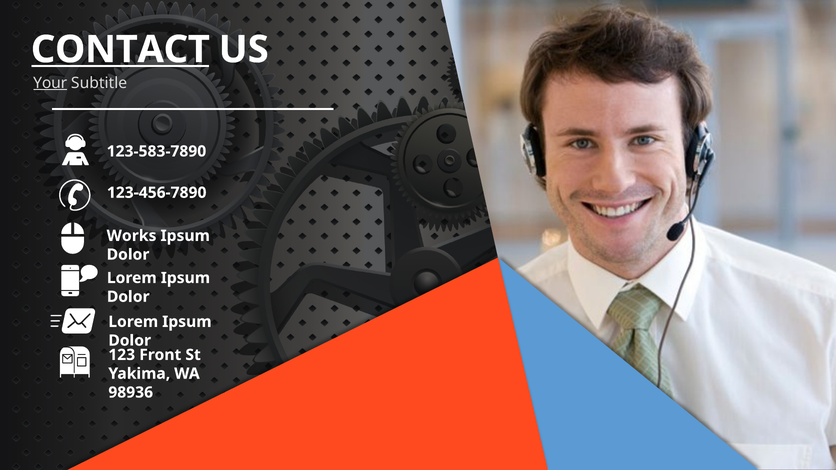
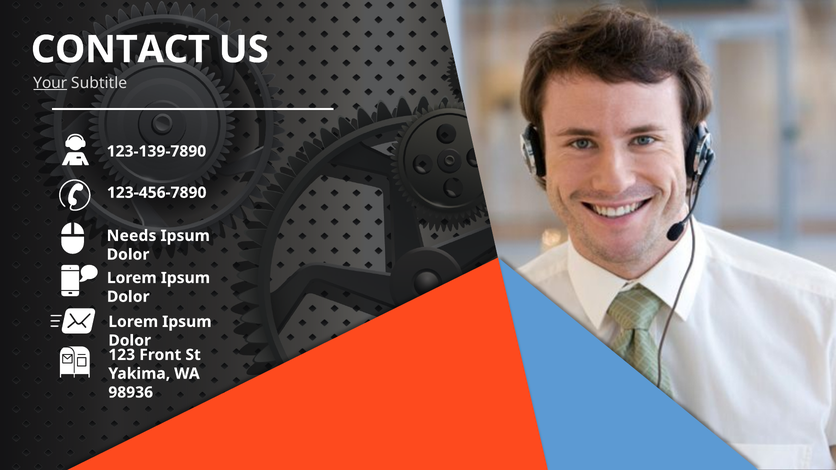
CONTACT underline: present -> none (120, 50)
123-583-7890: 123-583-7890 -> 123-139-7890 (156, 151)
Works: Works -> Needs (132, 236)
